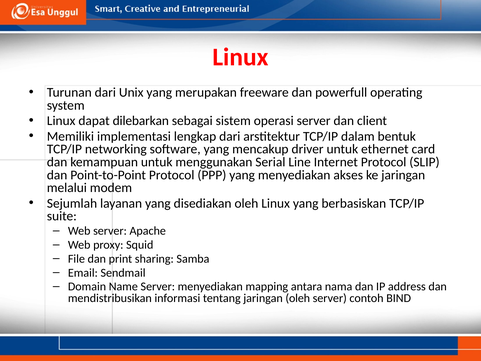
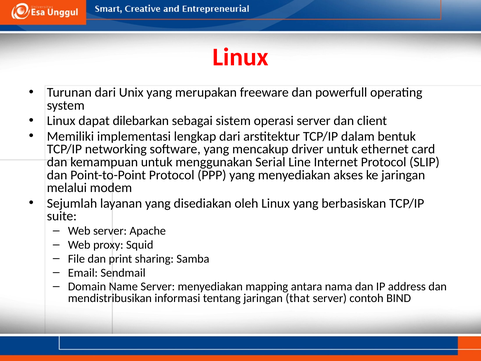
jaringan oleh: oleh -> that (298, 298)
